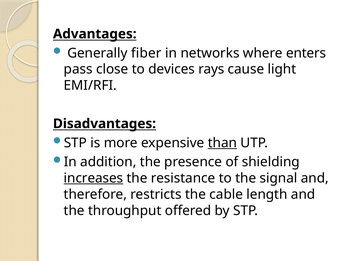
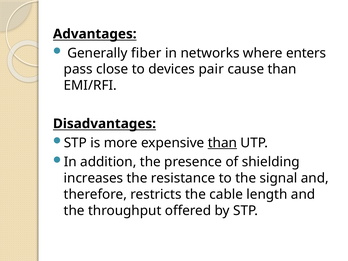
rays: rays -> pair (211, 69)
cause light: light -> than (282, 69)
increases underline: present -> none (93, 178)
